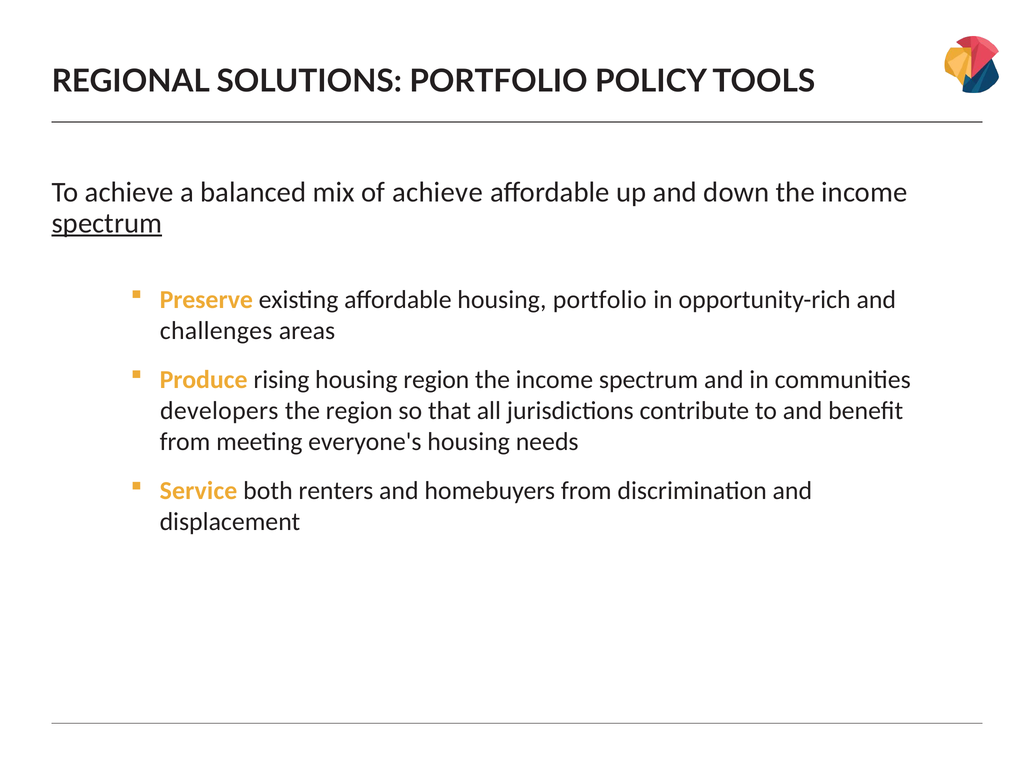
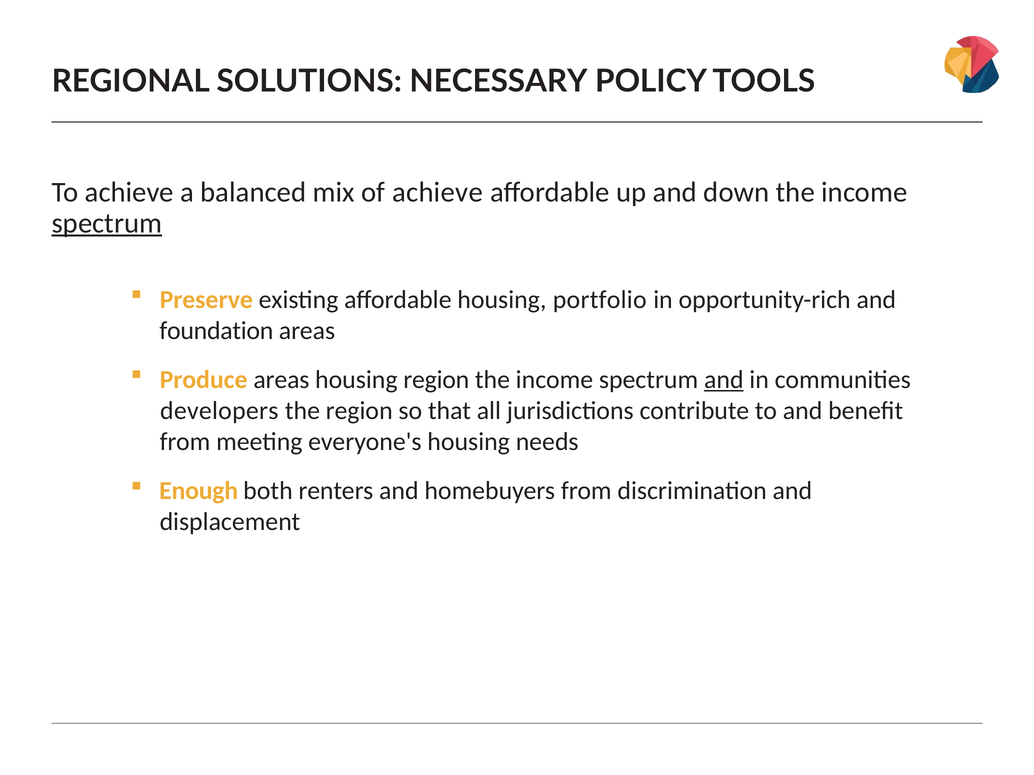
SOLUTIONS PORTFOLIO: PORTFOLIO -> NECESSARY (499, 81)
challenges: challenges -> foundation (216, 331)
Produce rising: rising -> areas (281, 380)
and underline: none -> present (724, 380)
Service: Service -> Enough (199, 491)
